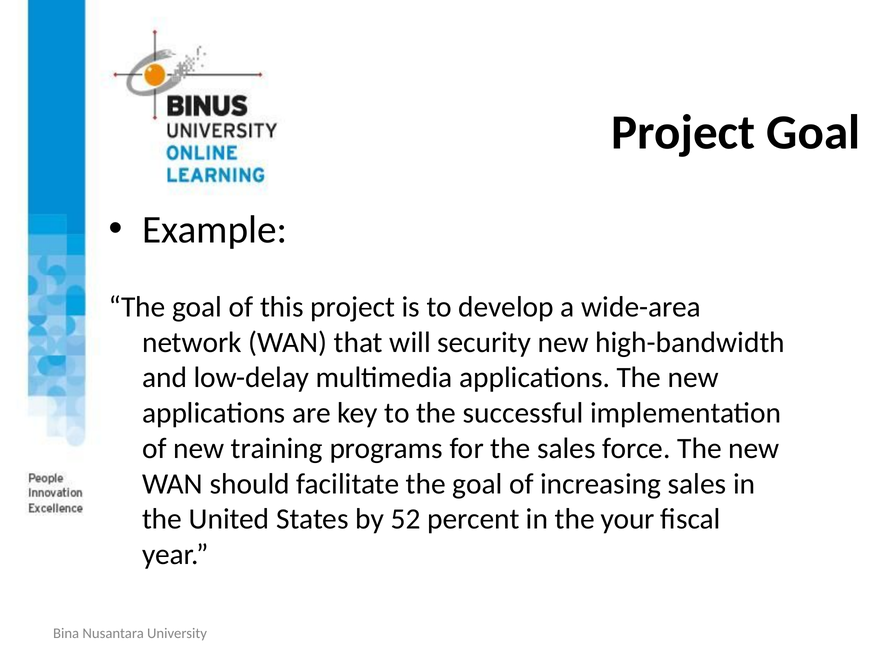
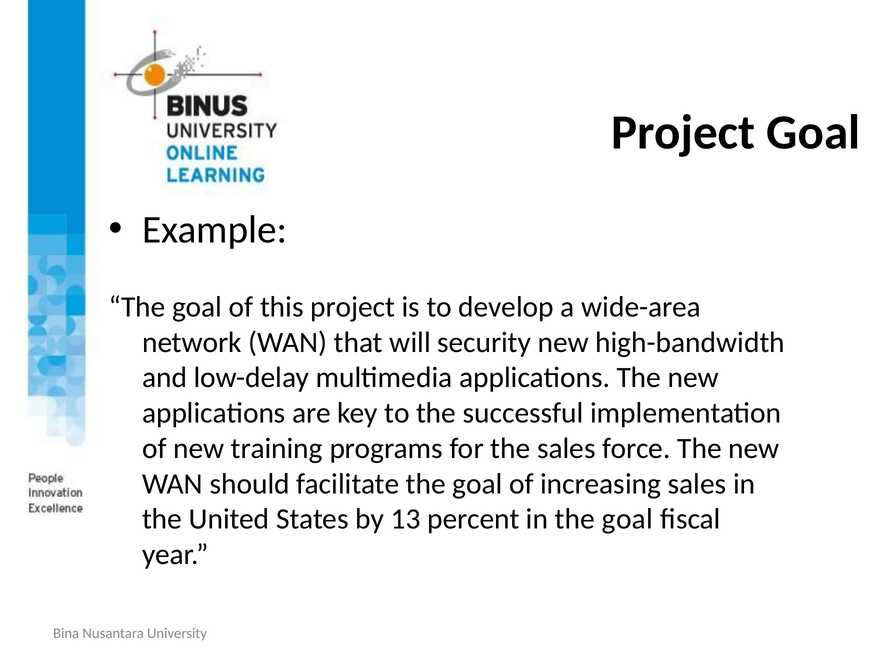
52: 52 -> 13 (406, 519)
in the your: your -> goal (627, 519)
